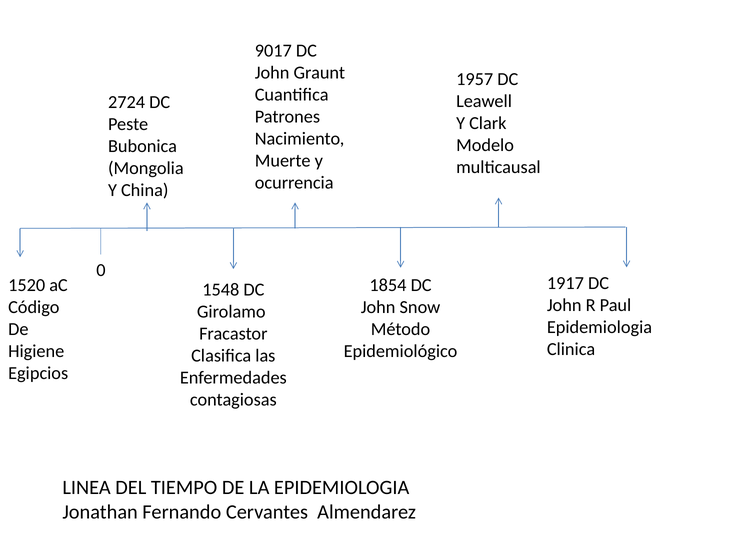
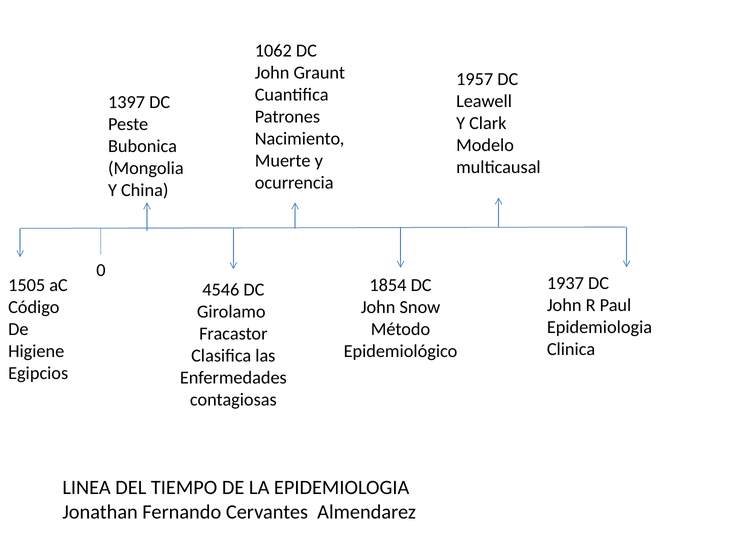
9017: 9017 -> 1062 (273, 51)
2724: 2724 -> 1397 (127, 102)
1917: 1917 -> 1937 (565, 283)
1520: 1520 -> 1505 (27, 285)
1548: 1548 -> 4546 (221, 290)
